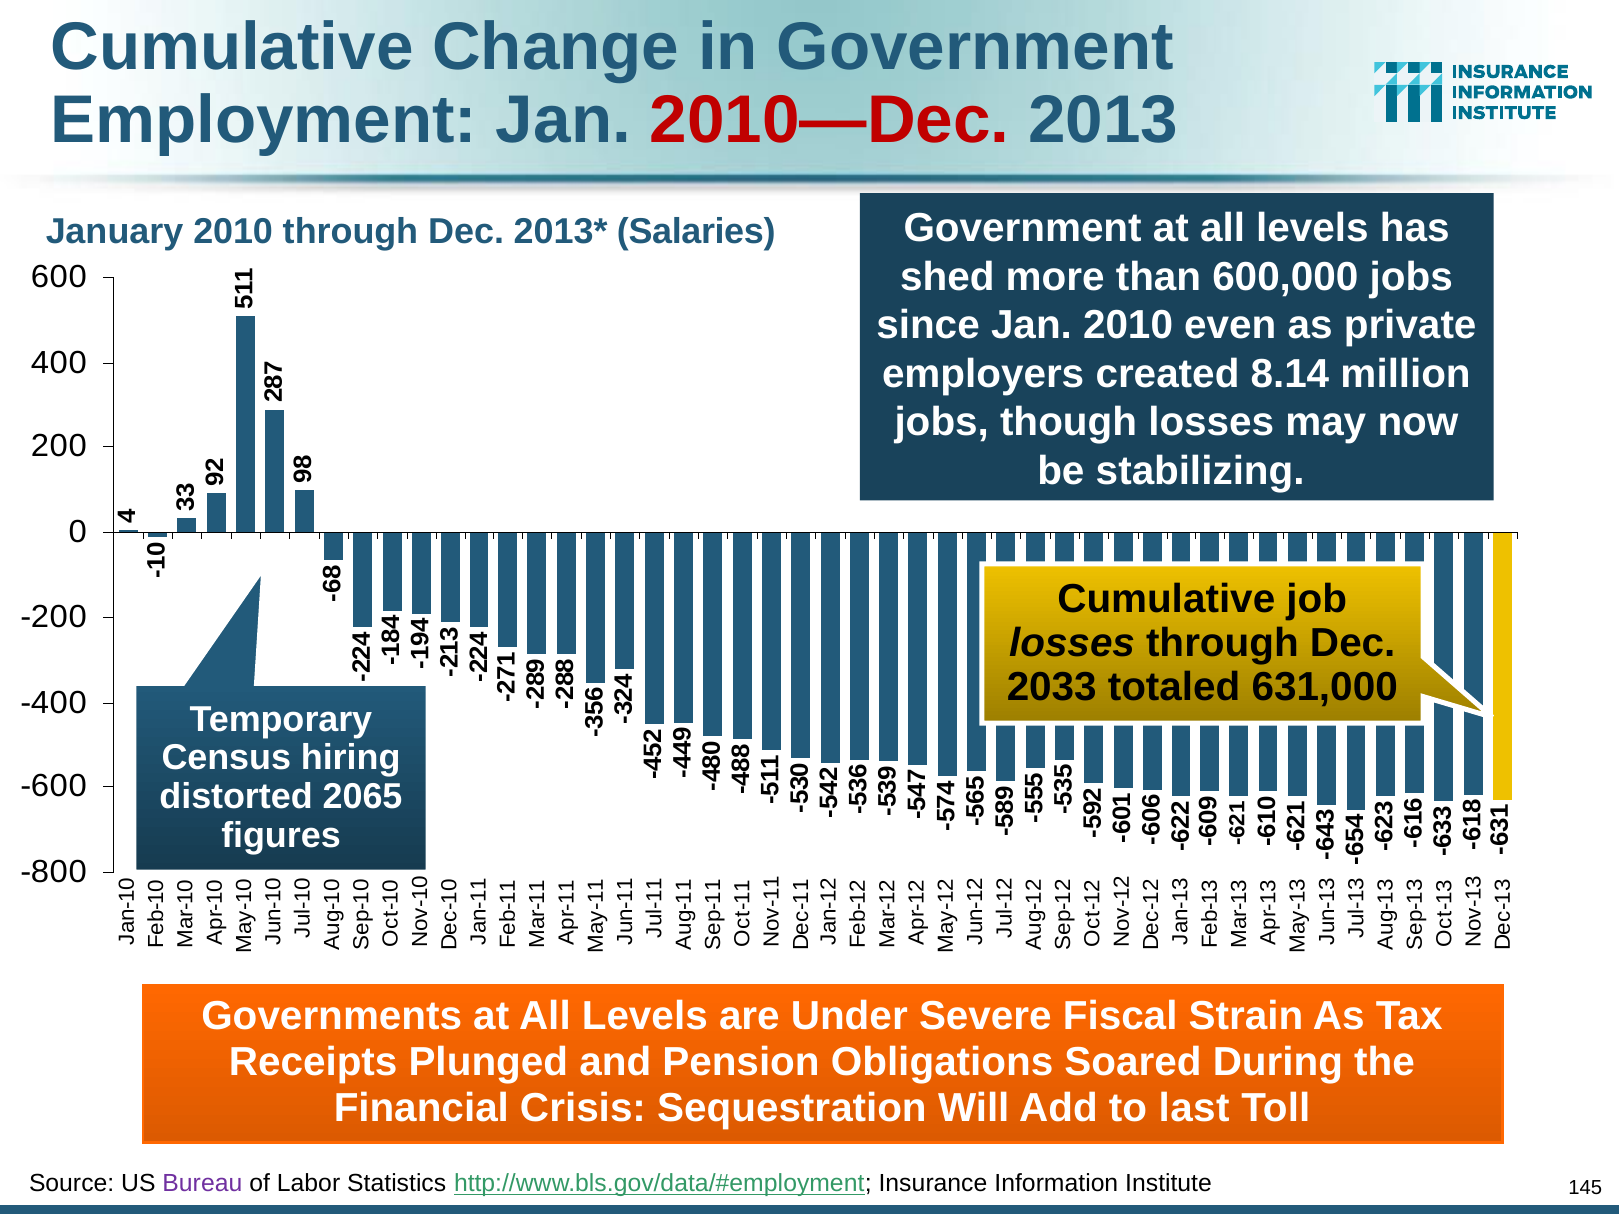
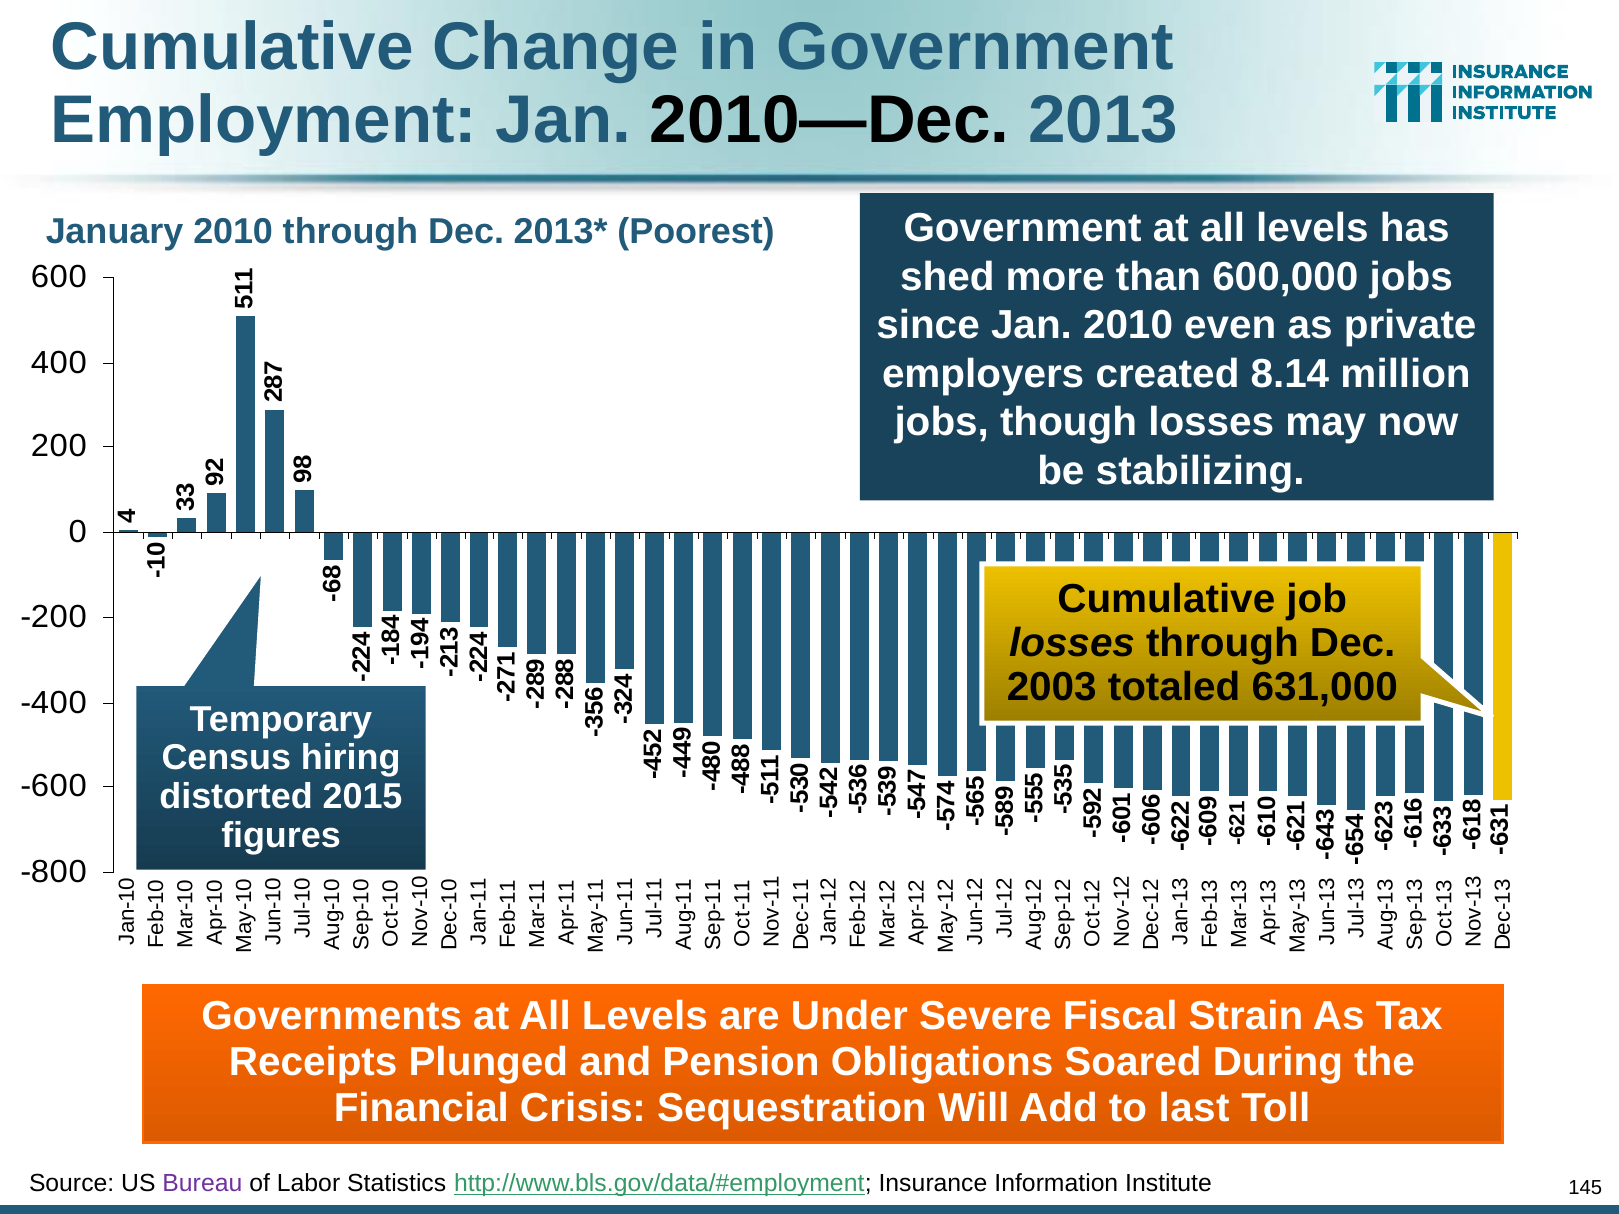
2010—Dec colour: red -> black (830, 120)
Salaries: Salaries -> Poorest (696, 232)
2033: 2033 -> 2003 (1052, 687)
2065: 2065 -> 2015 (363, 797)
